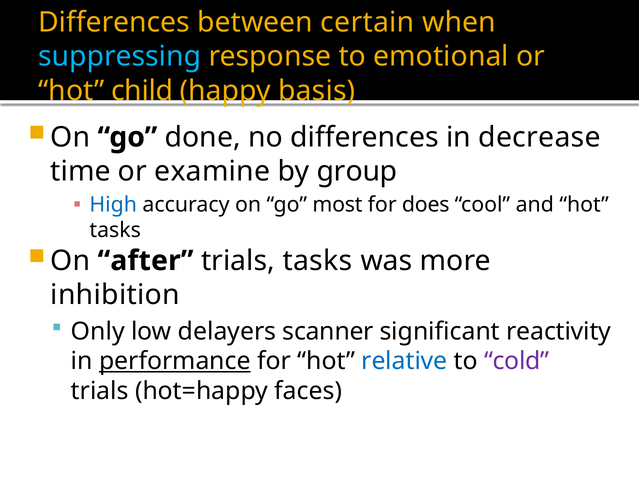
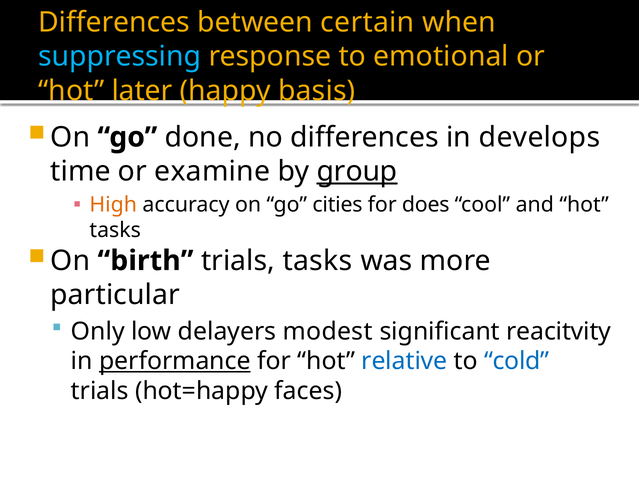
child: child -> later (142, 91)
decrease: decrease -> develops (540, 137)
group underline: none -> present (357, 171)
High colour: blue -> orange (113, 205)
most: most -> cities (337, 205)
after: after -> birth (146, 261)
inhibition: inhibition -> particular (115, 295)
scanner: scanner -> modest (328, 332)
reactivity: reactivity -> reacitvity (559, 332)
cold colour: purple -> blue (517, 361)
